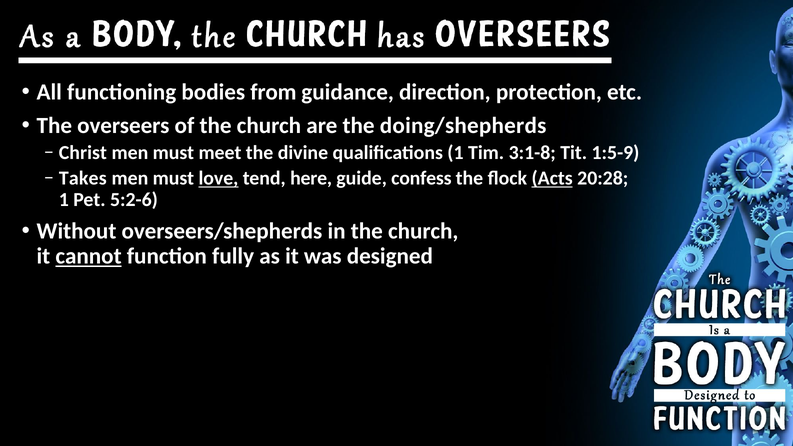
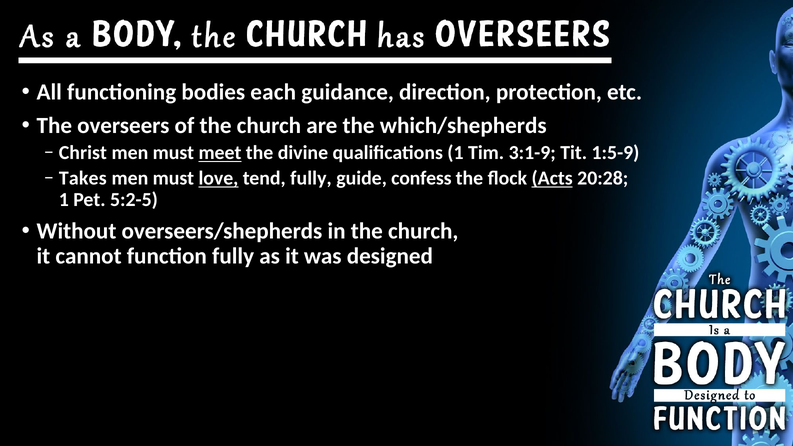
from: from -> each (273, 92)
doing/shepherds: doing/shepherds -> which/shepherds (463, 126)
meet underline: none -> present (220, 153)
3:1-8: 3:1-8 -> 3:1-9 (532, 153)
tend here: here -> fully (311, 178)
5:2-6: 5:2-6 -> 5:2-5 (134, 200)
cannot underline: present -> none (89, 256)
